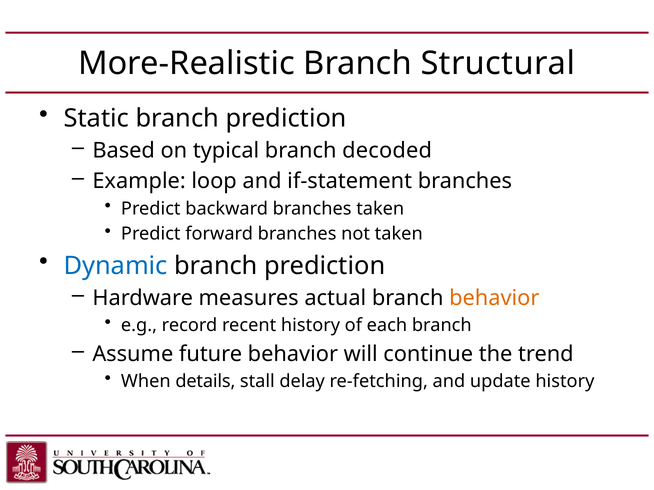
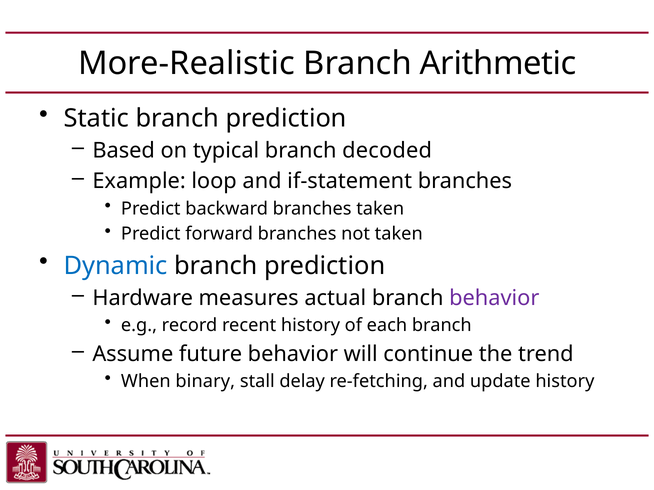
Structural: Structural -> Arithmetic (498, 63)
behavior colour: orange -> purple (494, 298)
details: details -> binary (205, 382)
